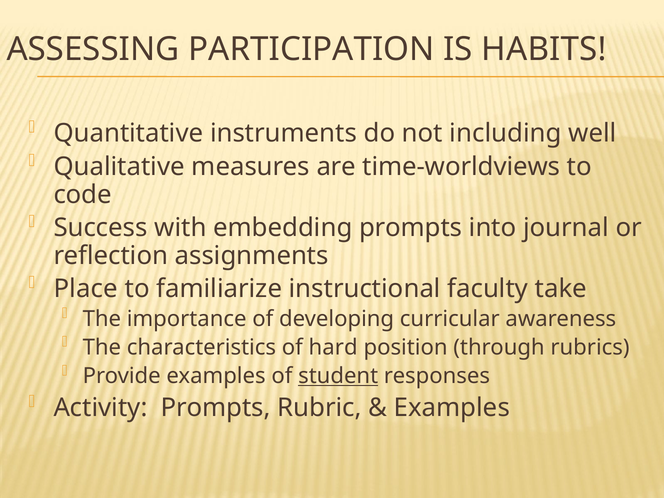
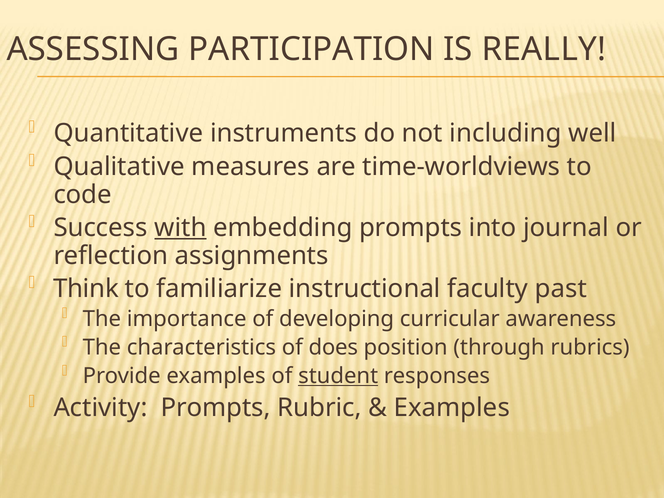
HABITS: HABITS -> REALLY (544, 49)
with underline: none -> present (180, 228)
Place: Place -> Think (86, 289)
take: take -> past (561, 289)
hard: hard -> does (333, 347)
